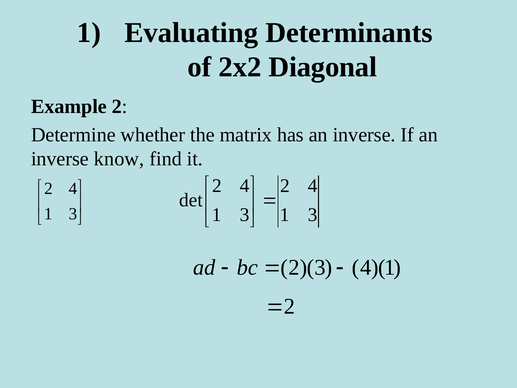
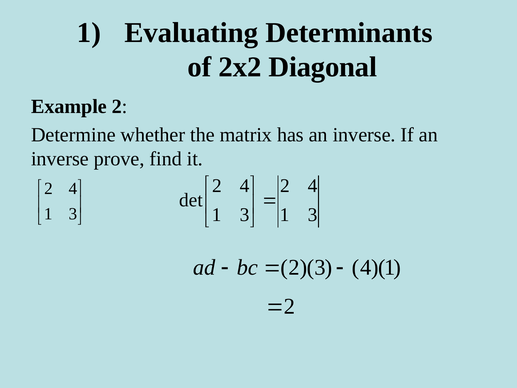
know: know -> prove (119, 159)
